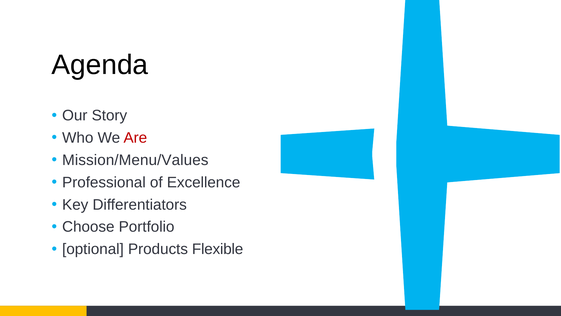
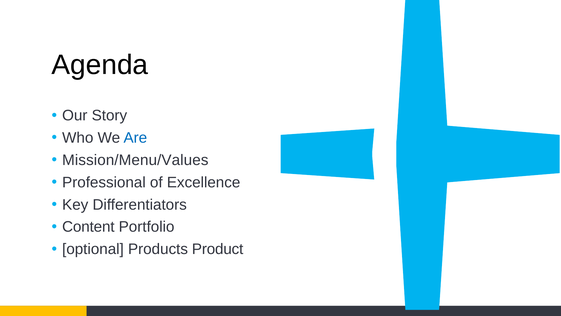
Are colour: red -> blue (135, 138)
Choose: Choose -> Content (88, 227)
Flexible: Flexible -> Product (218, 249)
